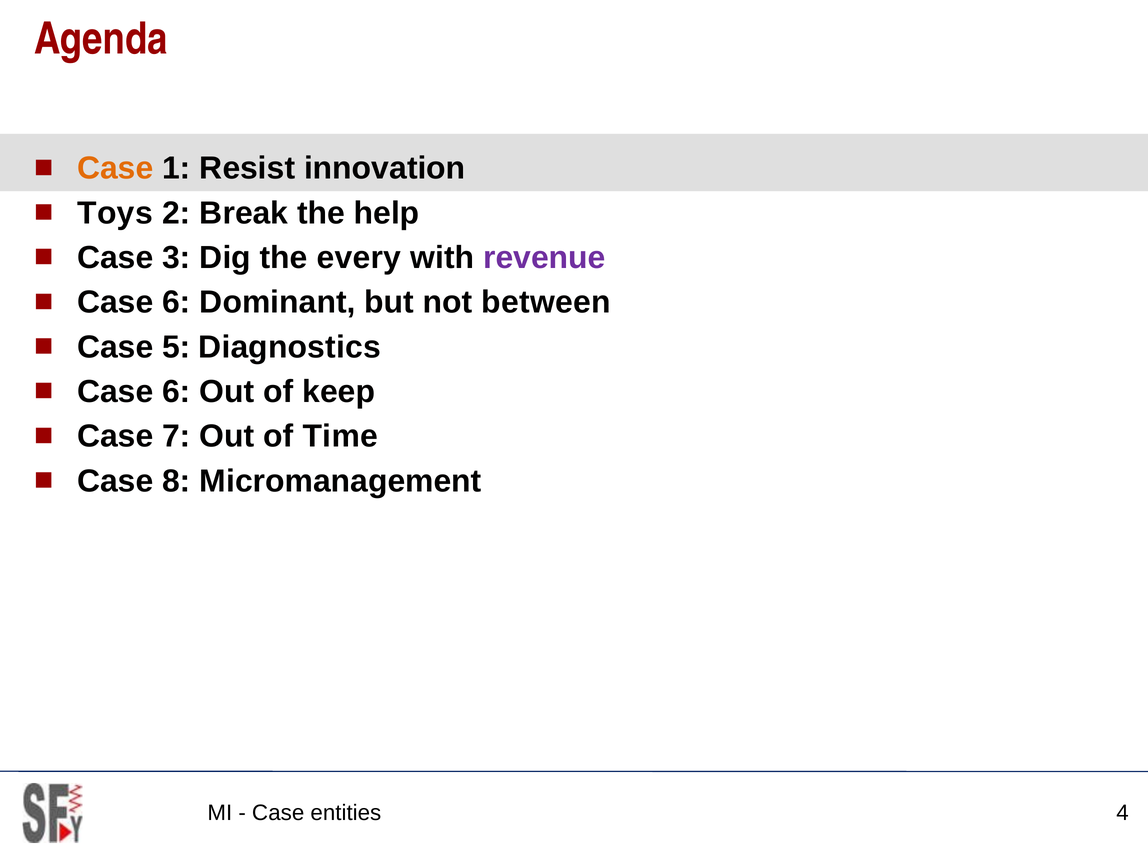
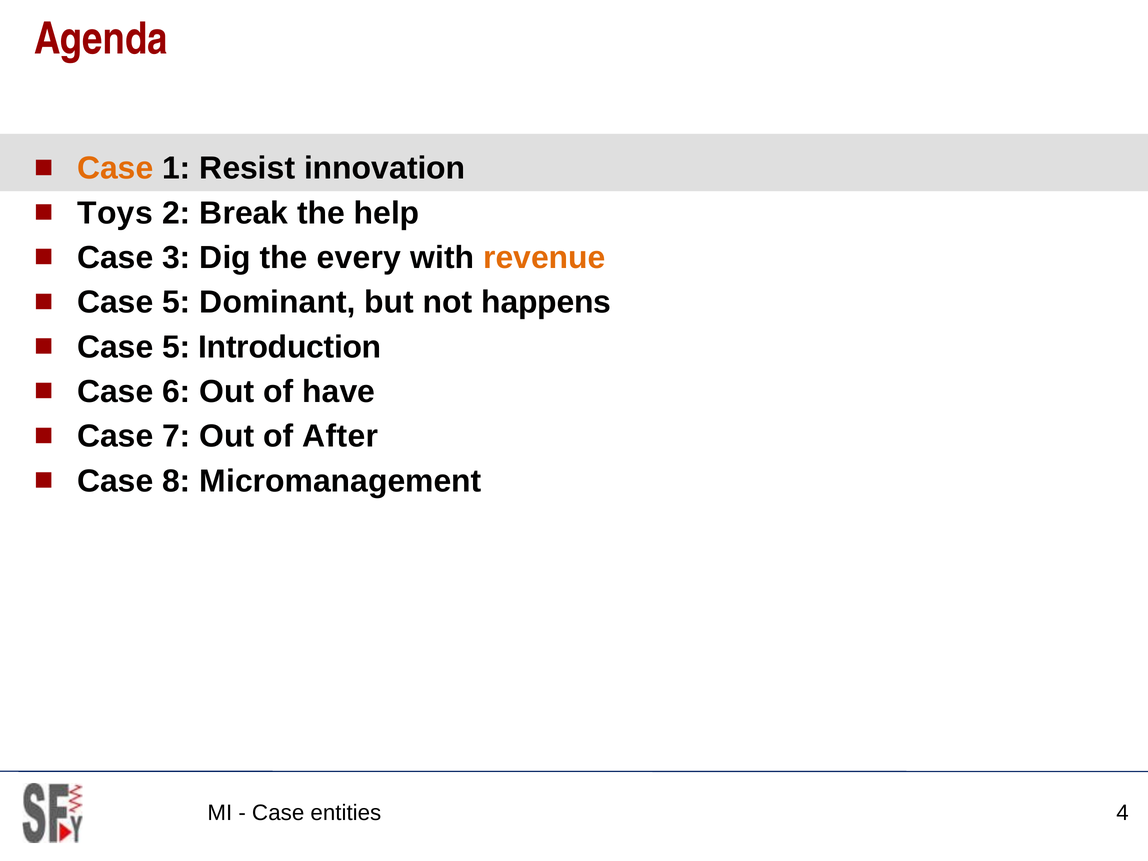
revenue colour: purple -> orange (544, 258)
6: 6 -> 5 (176, 302)
between: between -> happens (546, 302)
Diagnostics: Diagnostics -> Introduction (290, 347)
keep: keep -> have (339, 392)
Time: Time -> After (340, 436)
